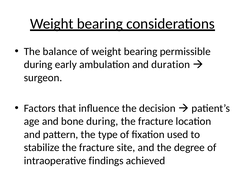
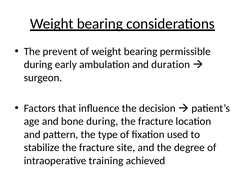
balance: balance -> prevent (60, 51)
findings: findings -> training (106, 160)
